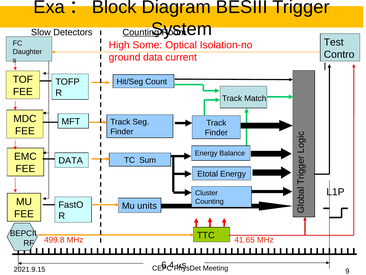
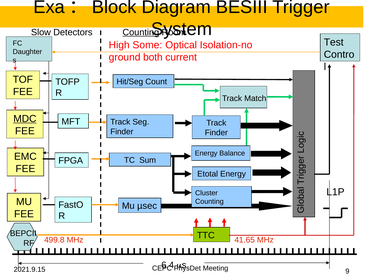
ground data: data -> both (153, 57)
MDC underline: none -> present (25, 118)
DATA: DATA -> FPGA (71, 160)
units: units -> µsec (147, 206)
